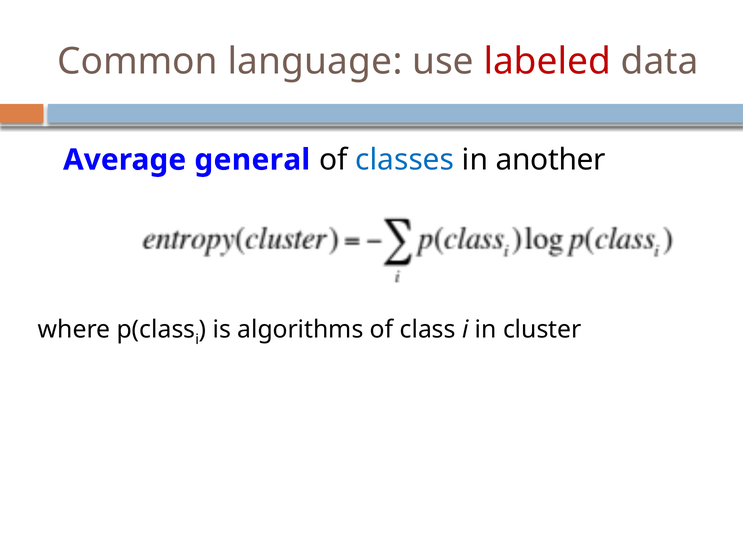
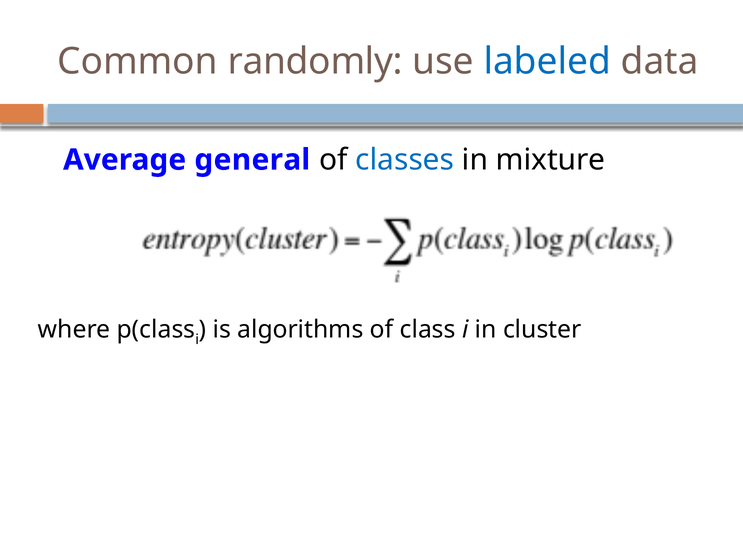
language: language -> randomly (315, 61)
labeled colour: red -> blue (547, 61)
another: another -> mixture (551, 160)
